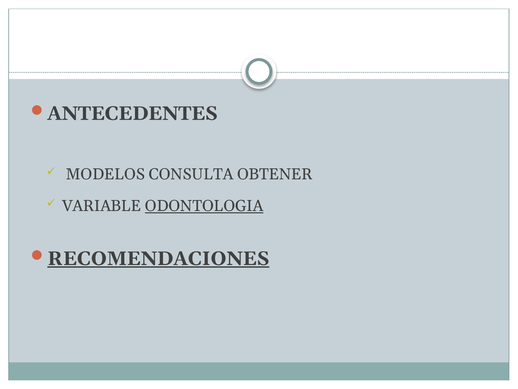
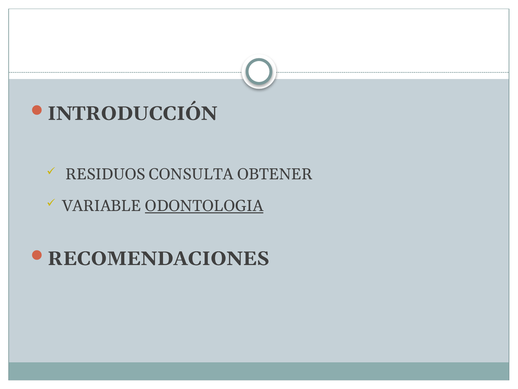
ANTECEDENTES: ANTECEDENTES -> INTRODUCCIÓN (132, 113)
MODELOS: MODELOS -> RESIDUOS (105, 174)
RECOMENDACIONES underline: present -> none (158, 258)
